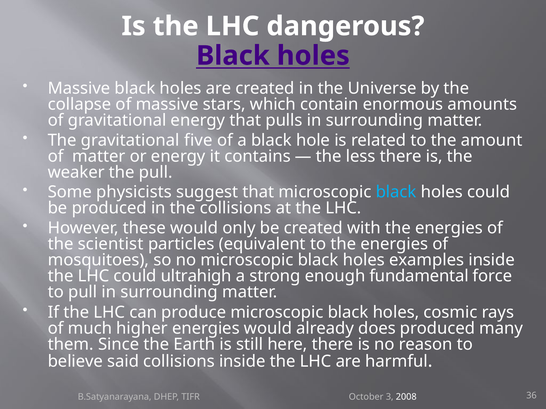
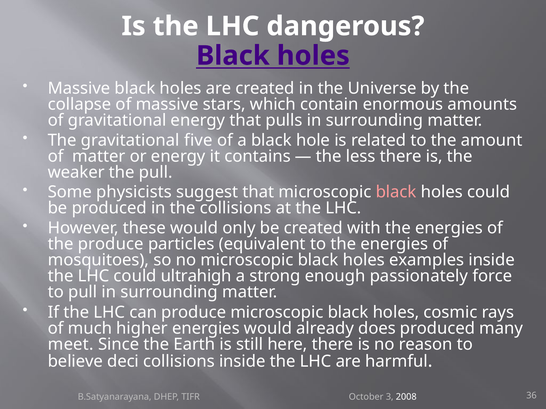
black colour: light blue -> pink (396, 192)
the scientist: scientist -> produce (111, 244)
fundamental: fundamental -> passionately (419, 276)
them: them -> meet (71, 345)
said: said -> deci (123, 362)
